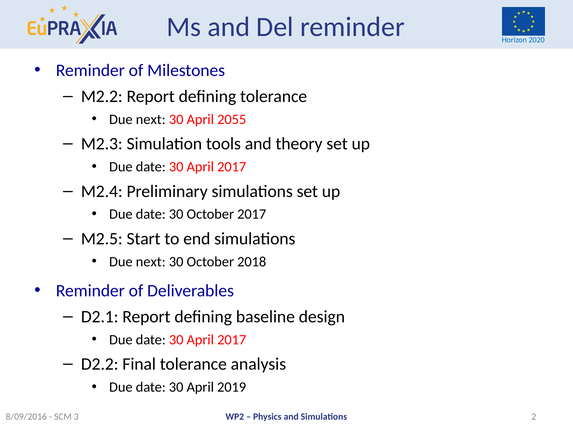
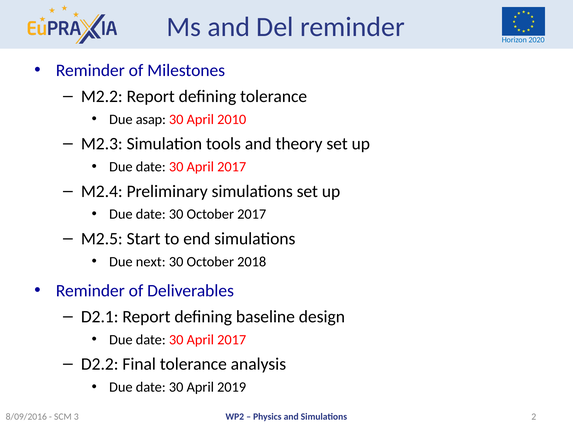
next: next -> asap (151, 119)
2055: 2055 -> 2010 (232, 119)
